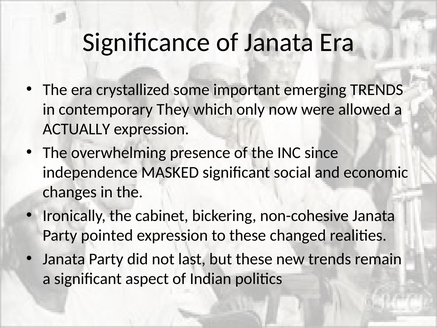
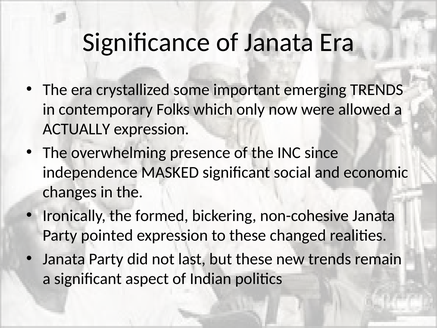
They: They -> Folks (173, 109)
cabinet: cabinet -> formed (162, 216)
